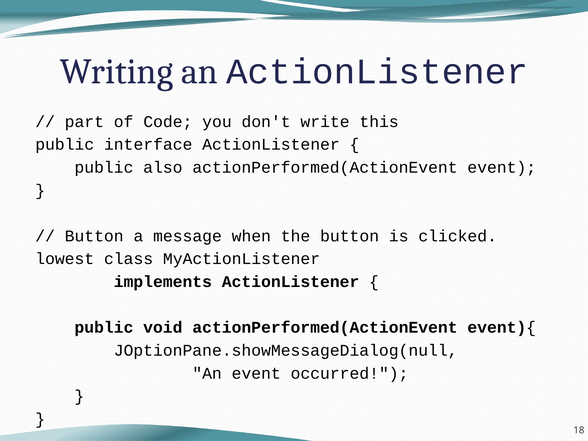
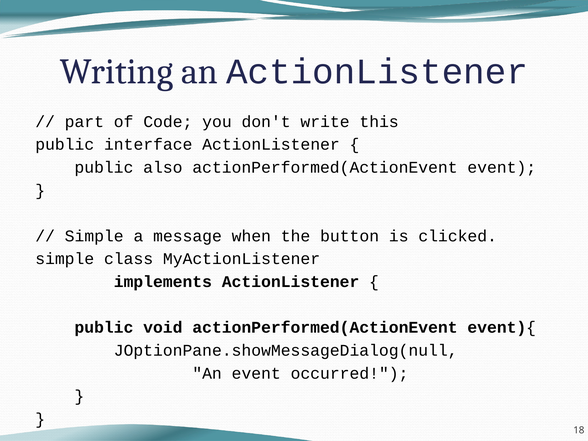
Button: Button -> Simple (94, 236)
lowest: lowest -> simple (65, 259)
